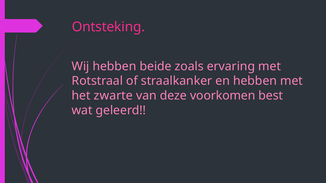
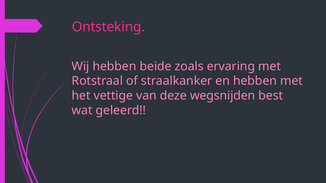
zwarte: zwarte -> vettige (113, 96)
voorkomen: voorkomen -> wegsnijden (223, 96)
